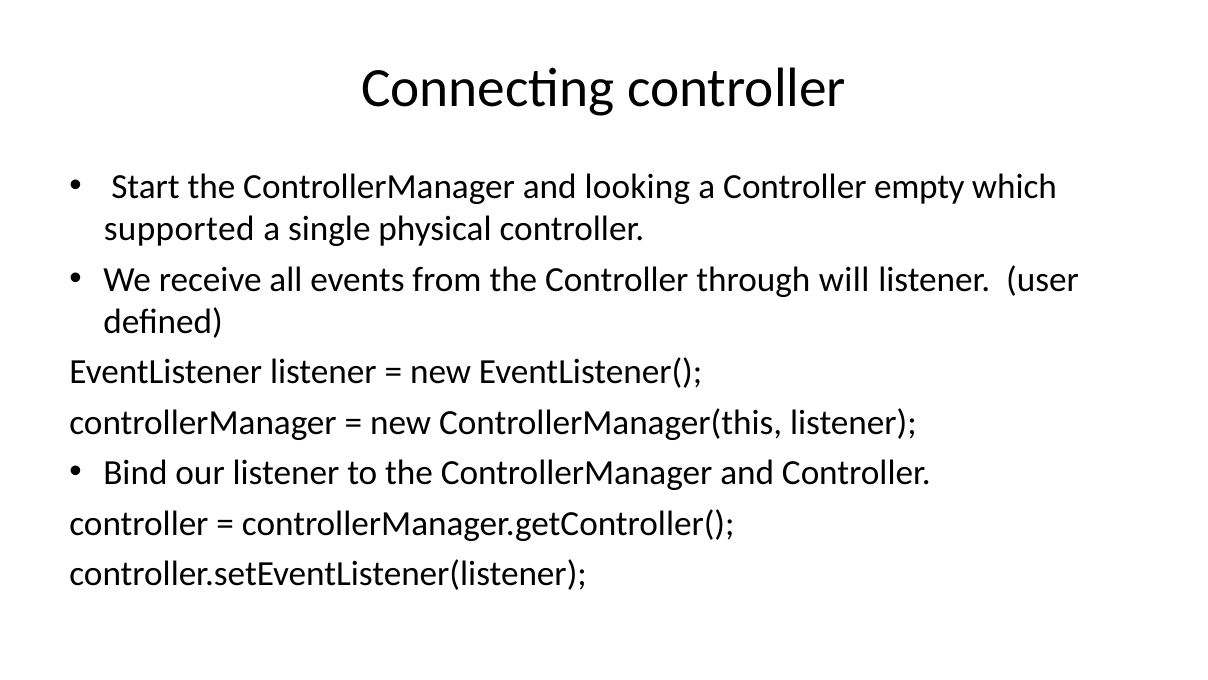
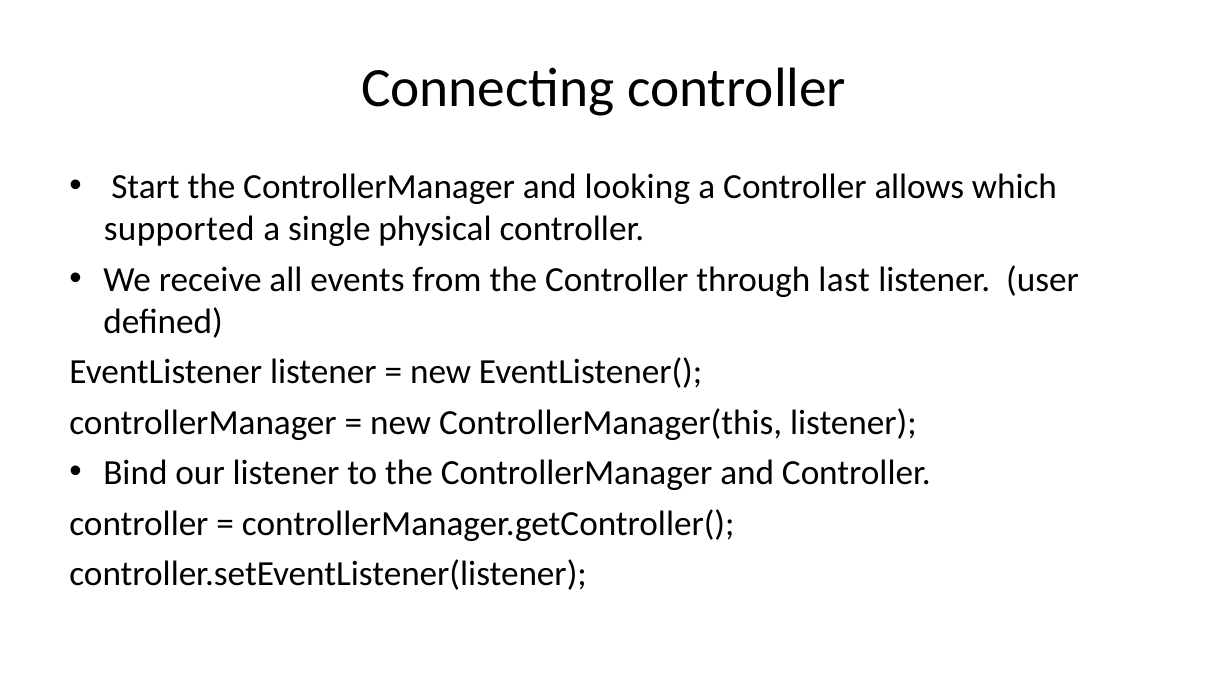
empty: empty -> allows (919, 187)
will: will -> last (844, 279)
